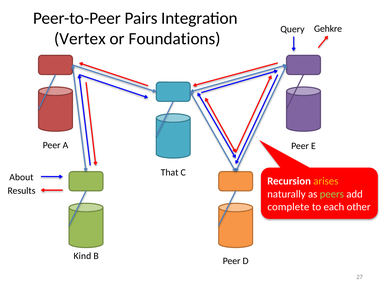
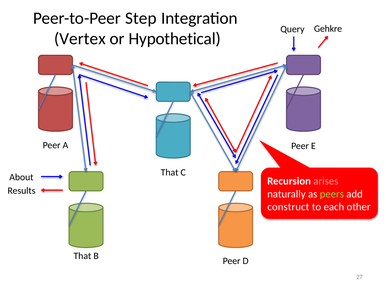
Pairs: Pairs -> Step (141, 18)
Foundations: Foundations -> Hypothetical (175, 39)
arises colour: yellow -> pink (326, 181)
complete: complete -> construct (288, 207)
Kind: Kind -> That (82, 256)
